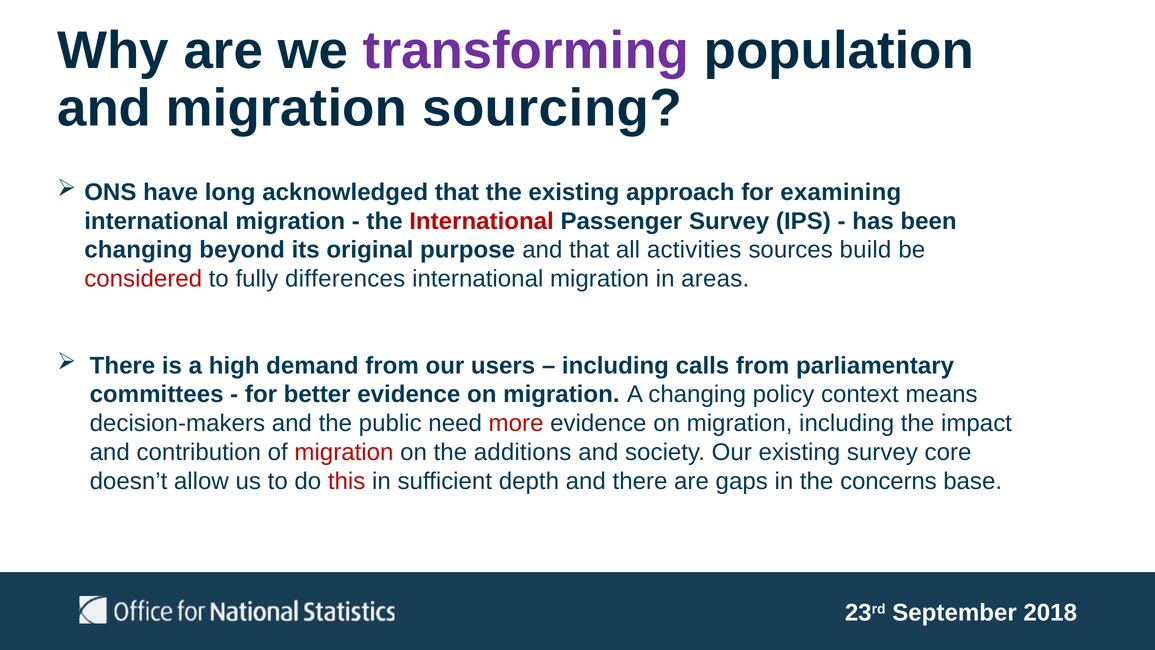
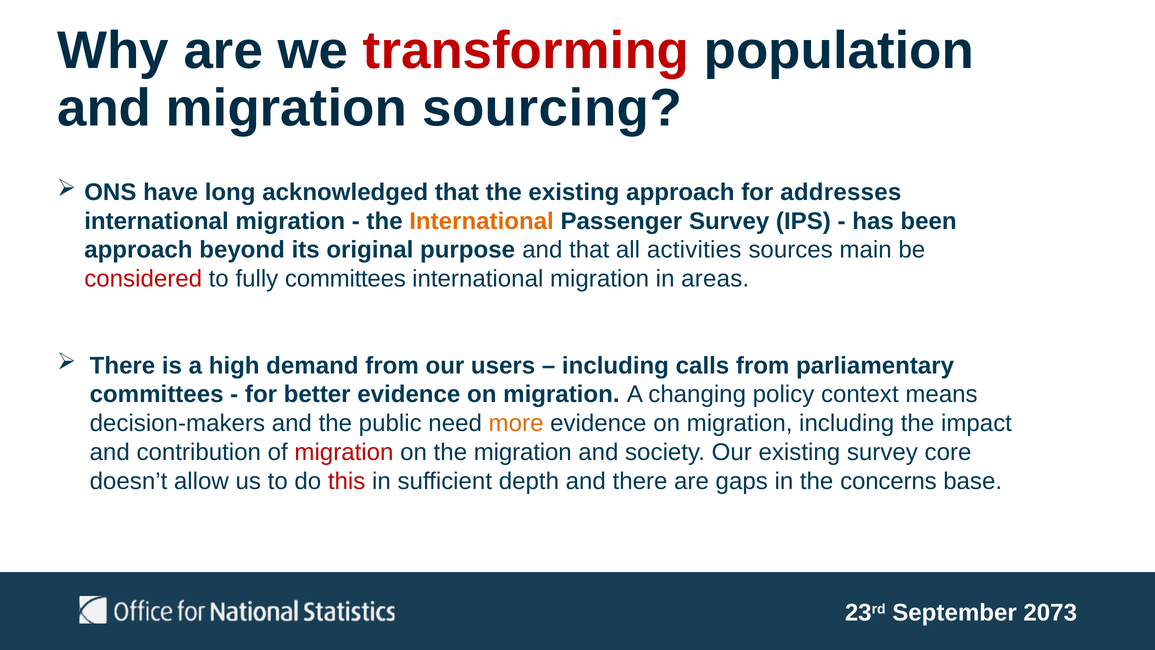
transforming colour: purple -> red (526, 51)
examining: examining -> addresses (841, 192)
International colour: red -> orange (482, 221)
changing: changing -> approach (138, 250)
build: build -> main (866, 250)
fully differences: differences -> committees (345, 279)
more colour: red -> orange (516, 423)
the additions: additions -> migration (523, 452)
2018: 2018 -> 2073 (1050, 613)
